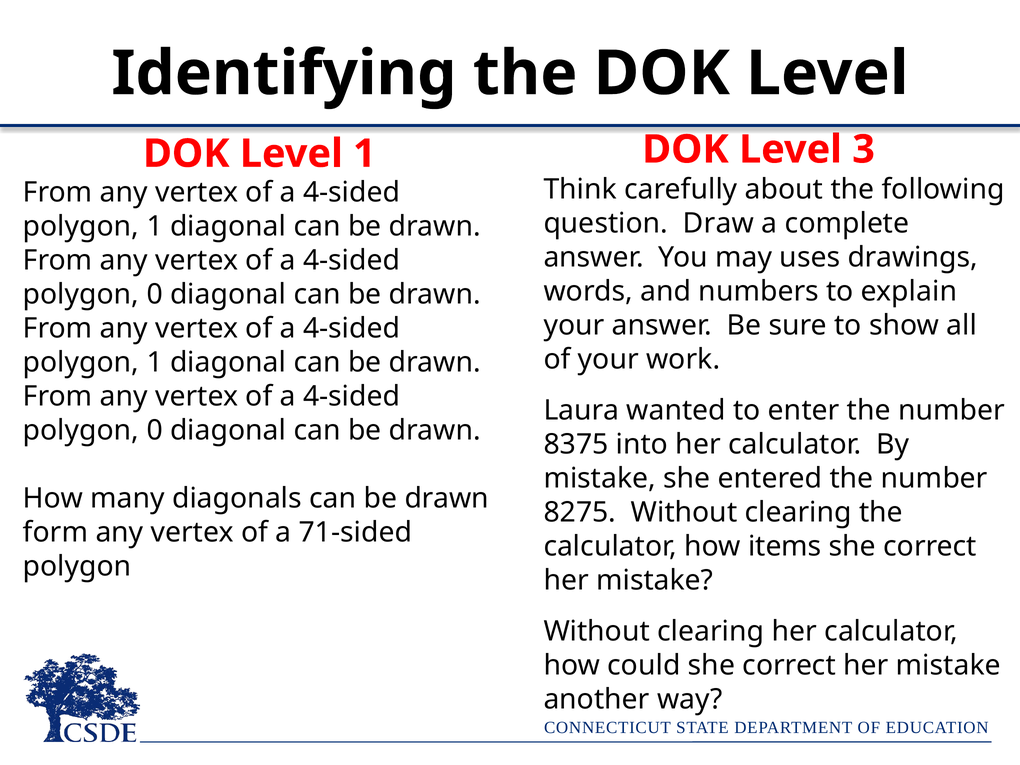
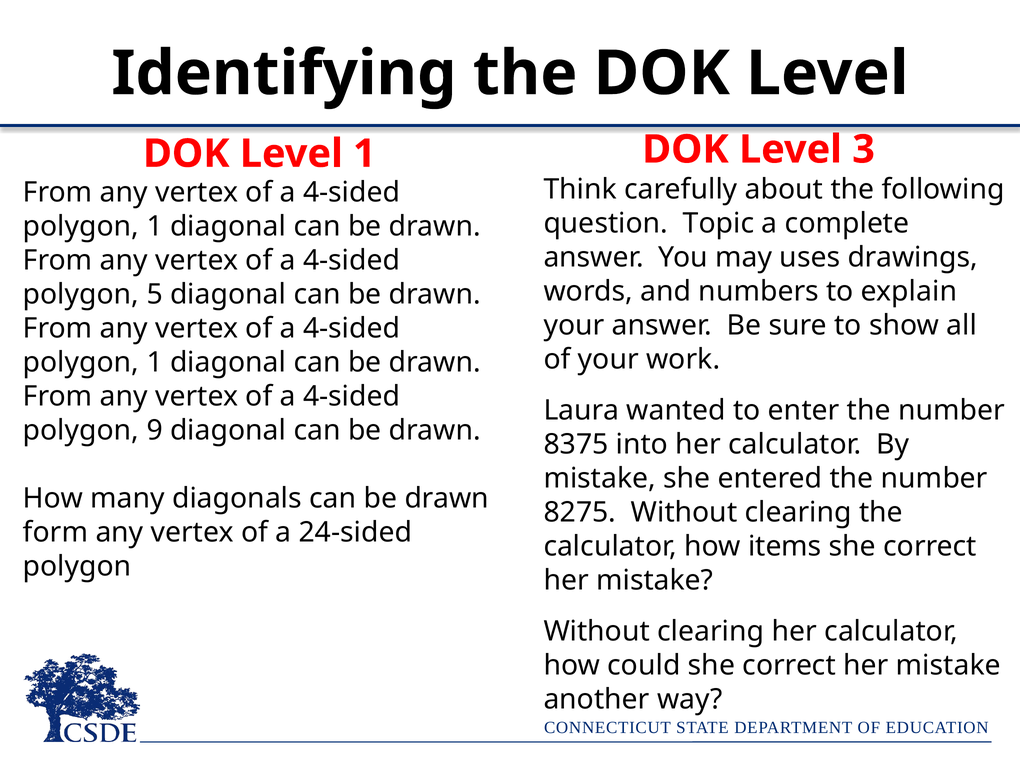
Draw: Draw -> Topic (718, 223)
0: 0 -> 5 (155, 294)
0: 0 -> 9 (155, 430)
71-sided: 71-sided -> 24-sided (355, 532)
